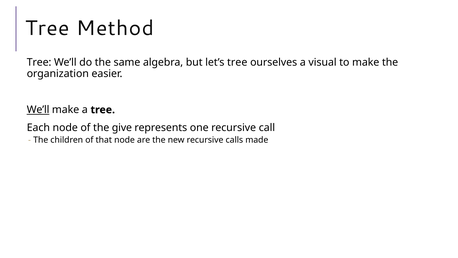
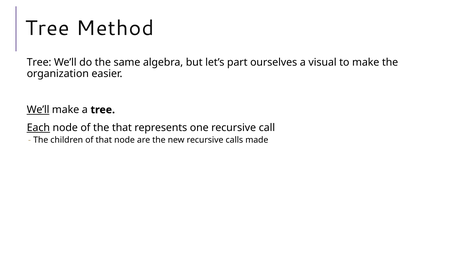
let’s tree: tree -> part (237, 62)
Each underline: none -> present (38, 128)
the give: give -> that (122, 128)
